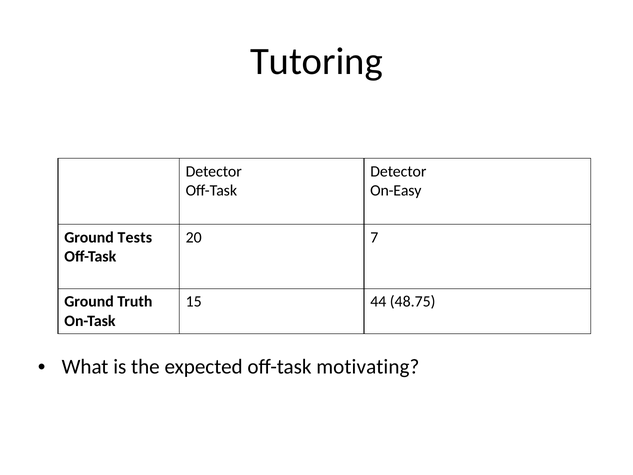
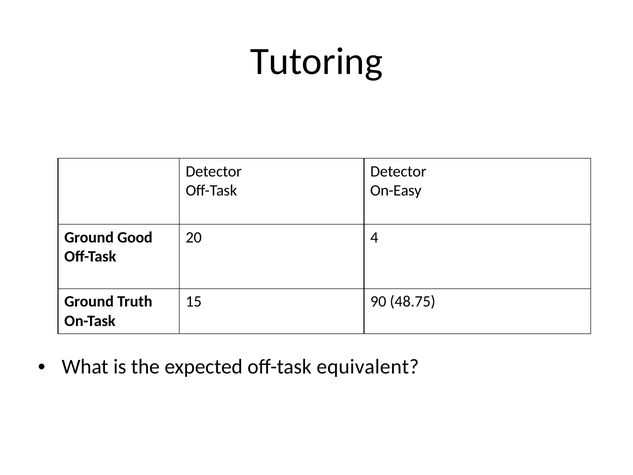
Tests: Tests -> Good (135, 237)
7: 7 -> 4 (374, 237)
44: 44 -> 90 (378, 302)
motivating: motivating -> equivalent (368, 367)
